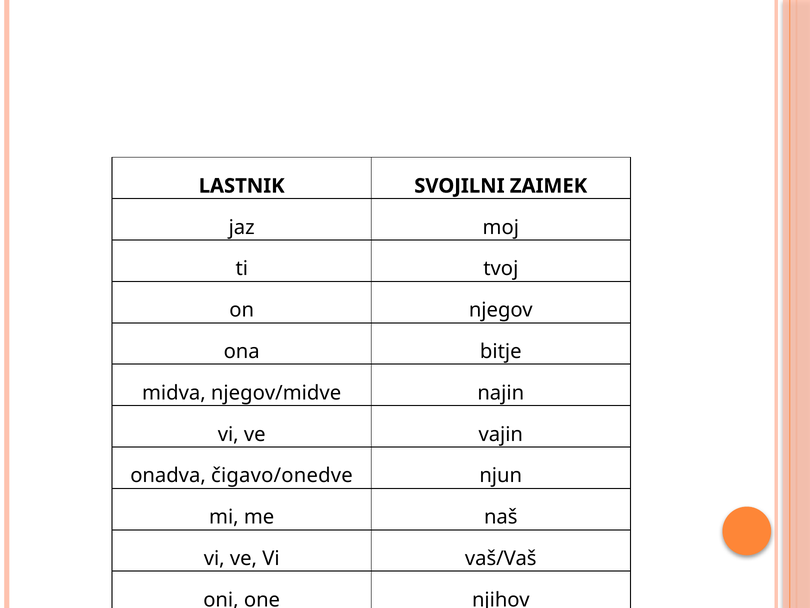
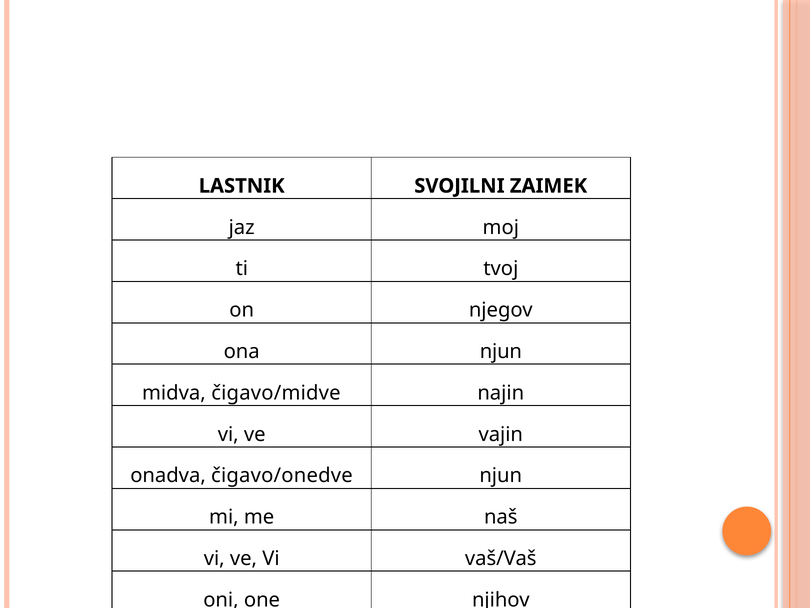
ona bitje: bitje -> njun (501, 351)
njegov/midve: njegov/midve -> čigavo/midve (276, 393)
